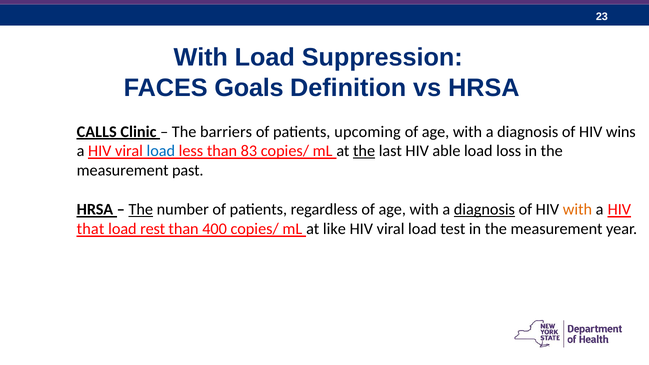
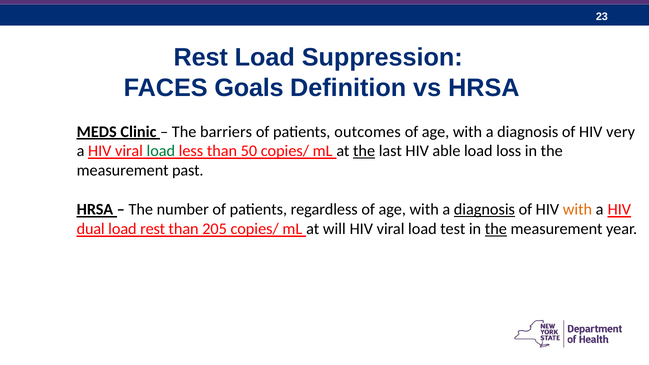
With: With -> Rest (201, 58)
CALLS: CALLS -> MEDS (97, 132)
upcoming: upcoming -> outcomes (368, 132)
wins: wins -> very (621, 132)
load colour: blue -> green (161, 151)
83: 83 -> 50 (249, 151)
The underline: present -> none (141, 210)
that: that -> dual (91, 229)
400: 400 -> 205 (215, 229)
like: like -> will (334, 229)
the underline: none -> present (496, 229)
